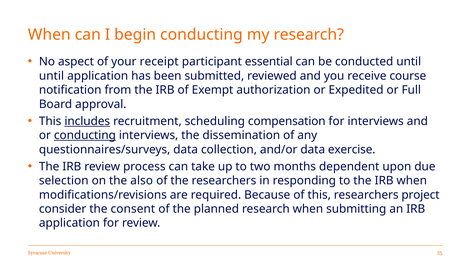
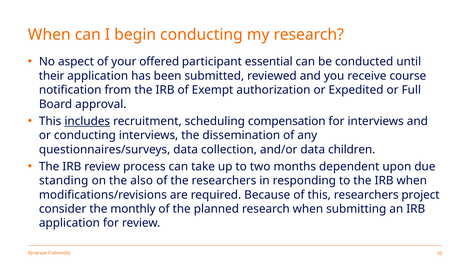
receipt: receipt -> offered (159, 62)
until: until -> their (52, 76)
conducting underline: present -> none (85, 135)
exercise: exercise -> children (352, 149)
selection: selection -> standing (64, 180)
consent: consent -> monthly (133, 209)
